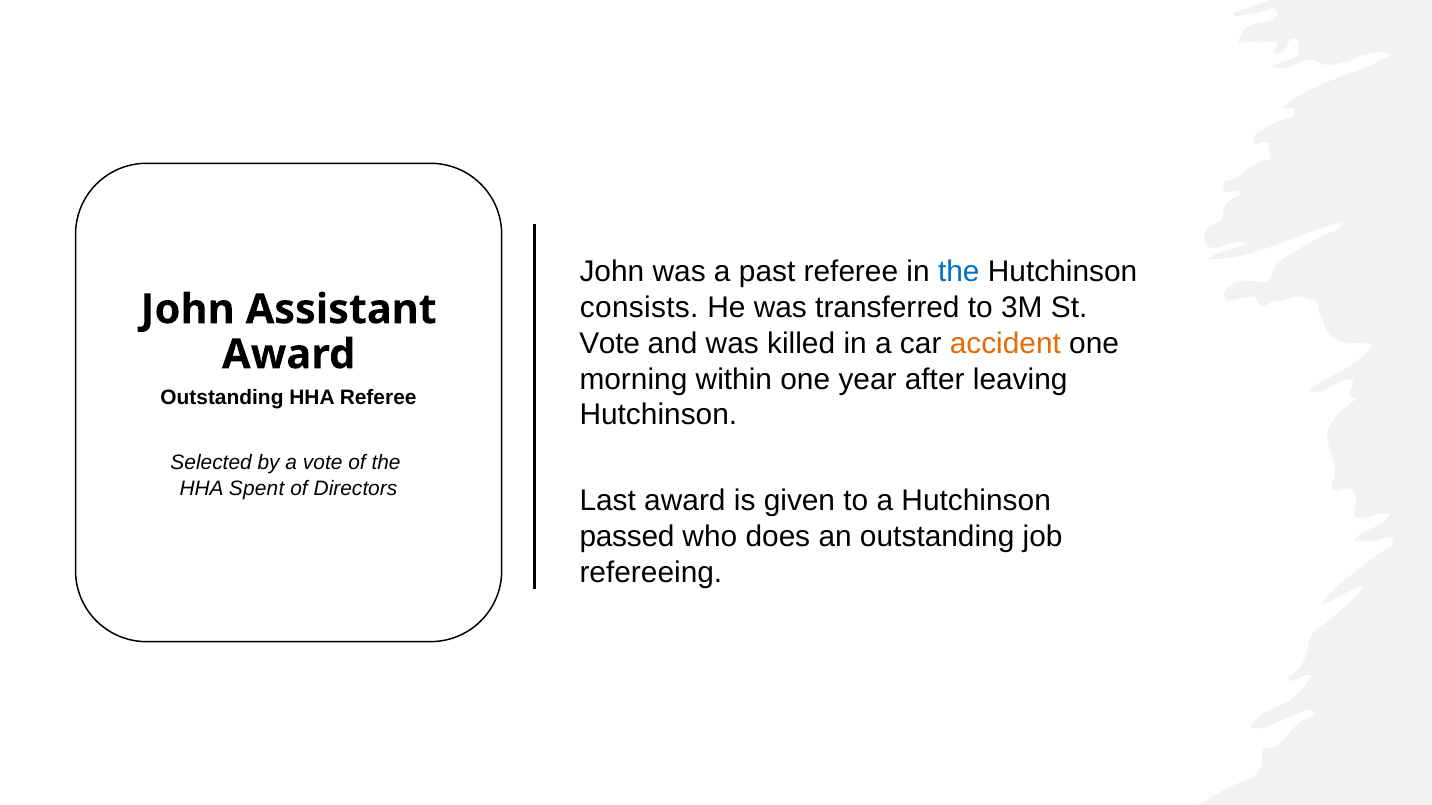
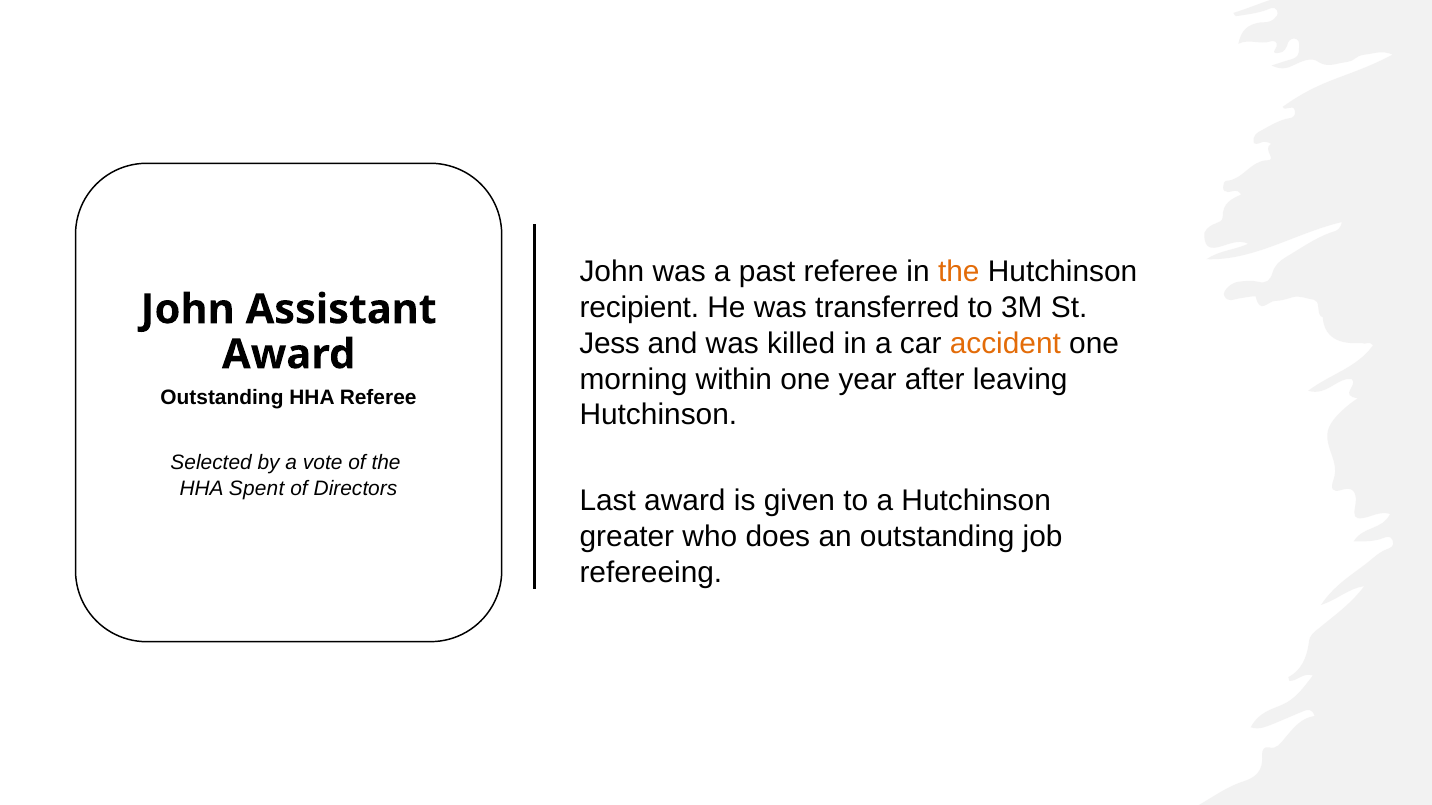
the colour: blue -> orange (959, 272)
consists: consists -> recipient (639, 308)
Vote: Vote -> Jess (610, 344)
passed: passed -> greater (627, 537)
